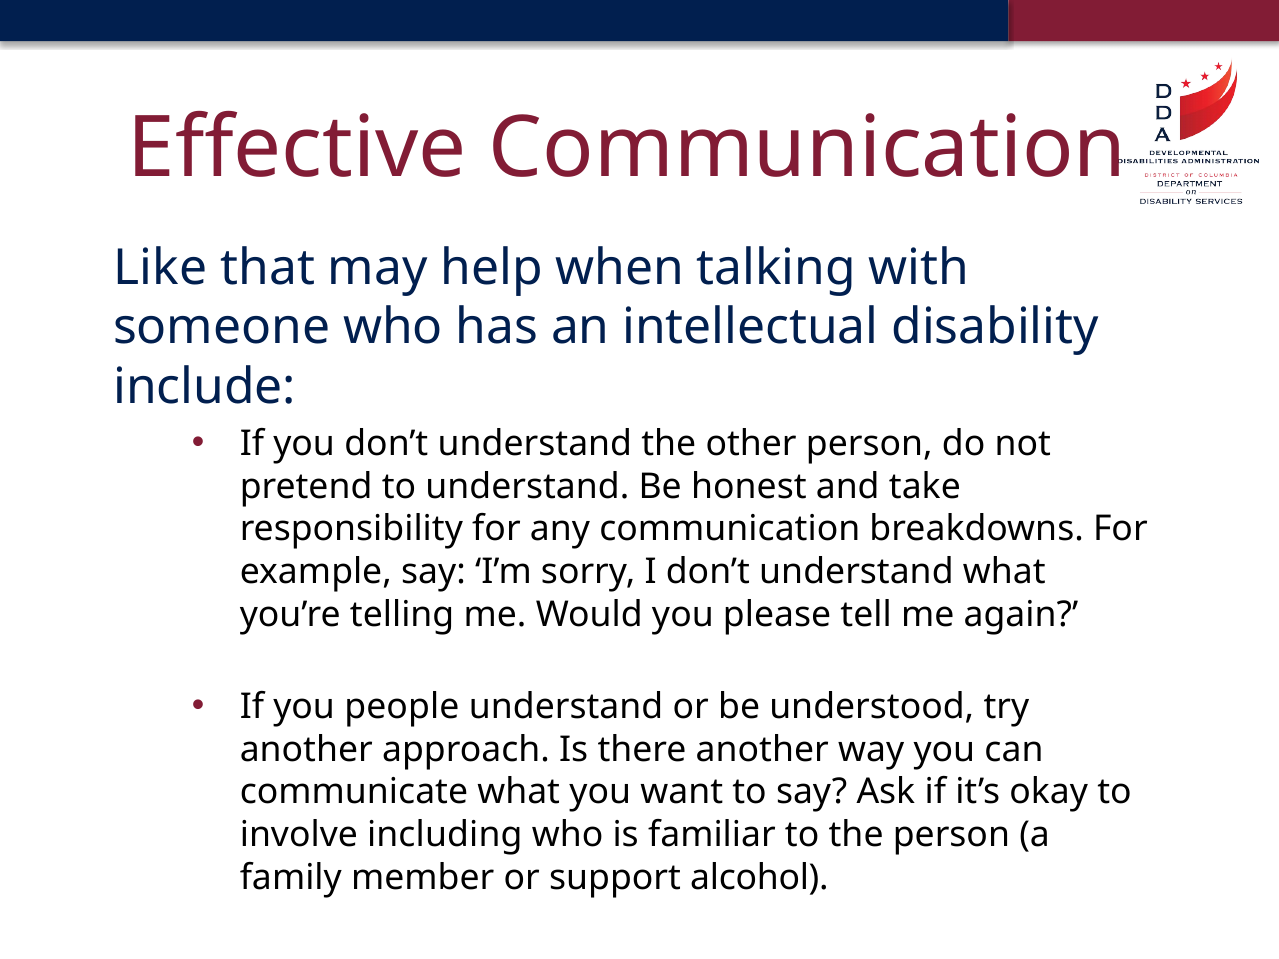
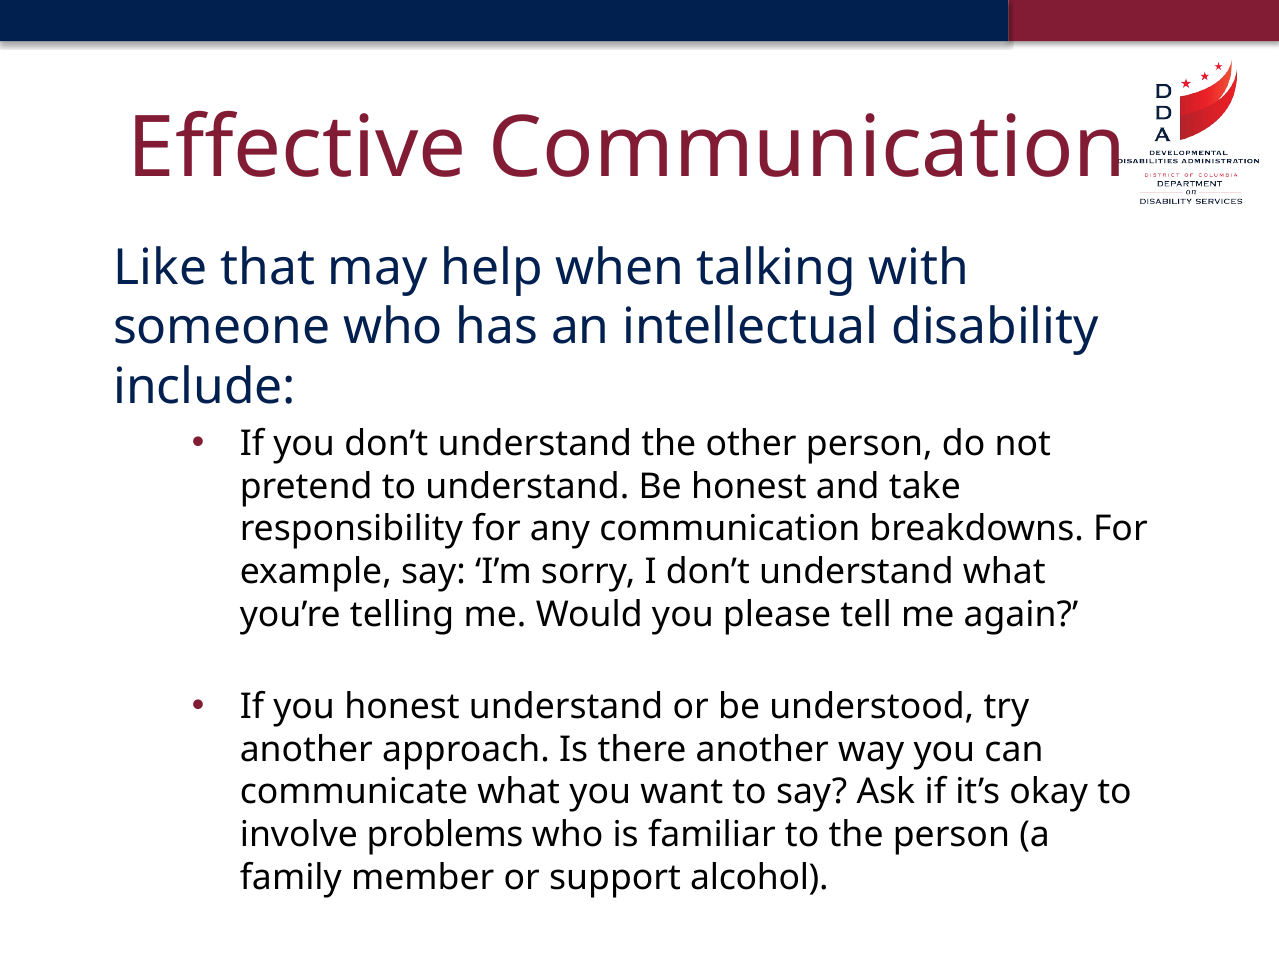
you people: people -> honest (402, 707)
including: including -> problems (445, 835)
